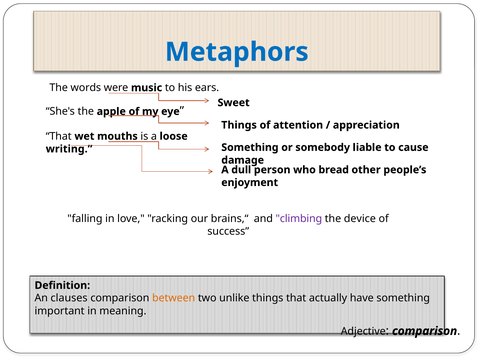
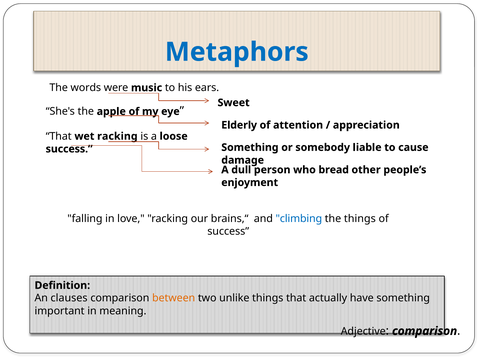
Things: Things -> Elderly (239, 125)
wet mouths: mouths -> racking (117, 136)
writing: writing -> success (69, 149)
climbing colour: purple -> blue (299, 219)
the device: device -> things (360, 219)
